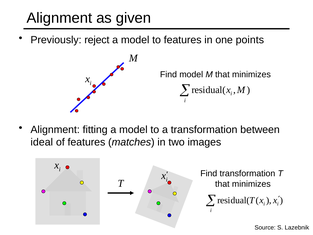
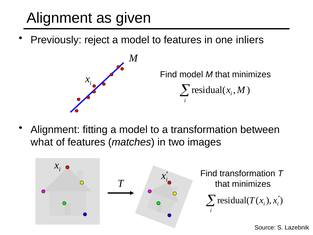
points: points -> inliers (250, 40)
ideal: ideal -> what (42, 142)
